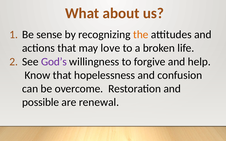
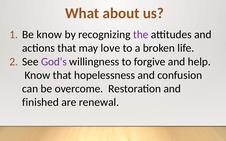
Be sense: sense -> know (49, 35)
the colour: orange -> purple (141, 35)
possible: possible -> finished (41, 102)
